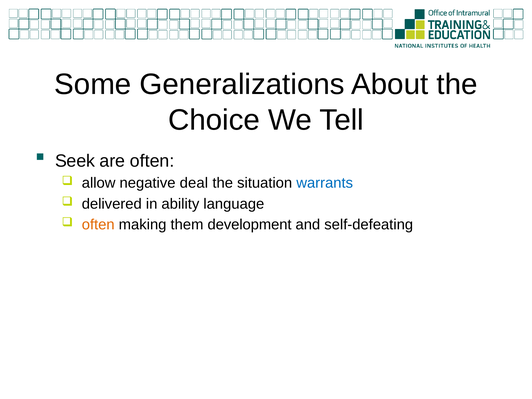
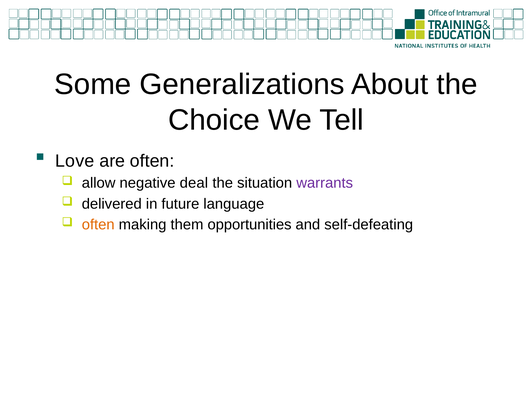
Seek: Seek -> Love (75, 161)
warrants colour: blue -> purple (325, 183)
ability: ability -> future (180, 204)
development: development -> opportunities (250, 224)
